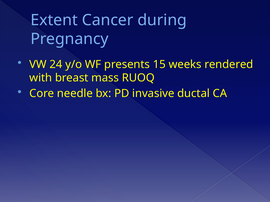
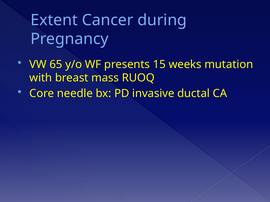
24: 24 -> 65 (56, 64)
rendered: rendered -> mutation (229, 64)
